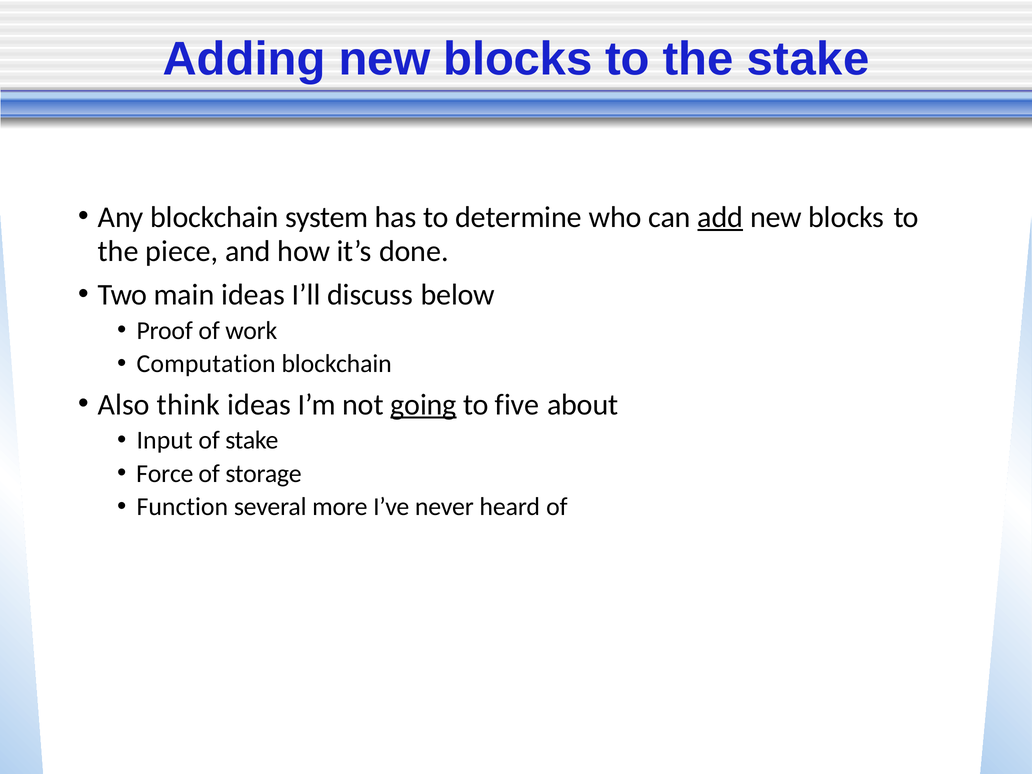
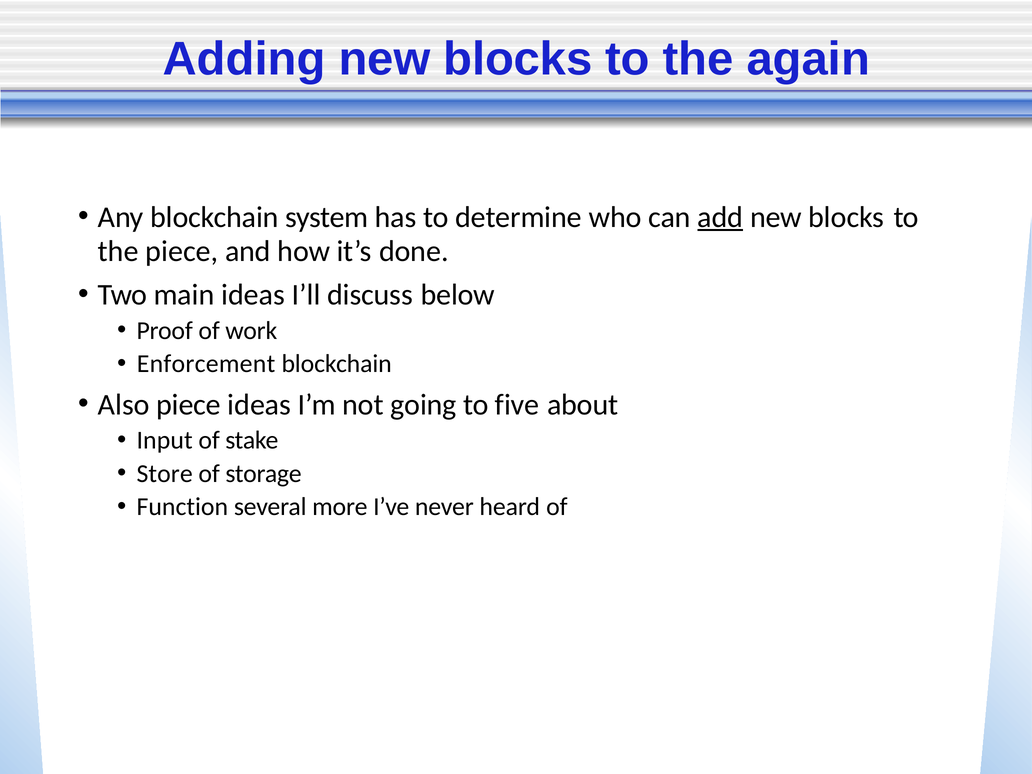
the stake: stake -> again (808, 59)
Computation: Computation -> Enforcement (206, 364)
Also think: think -> piece (189, 405)
going underline: present -> none (423, 405)
Force: Force -> Store (165, 474)
